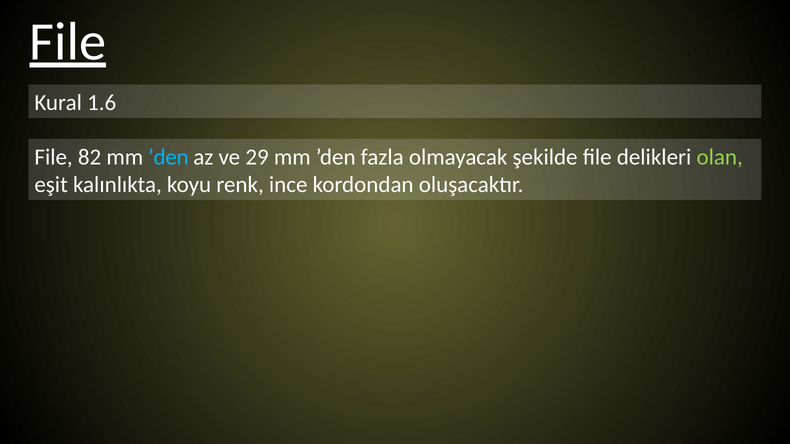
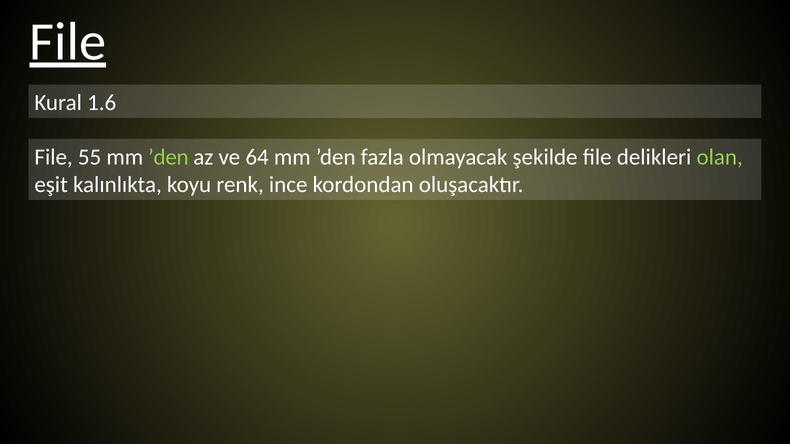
82: 82 -> 55 (90, 157)
’den colour: light blue -> light green (168, 157)
29: 29 -> 64 (257, 157)
